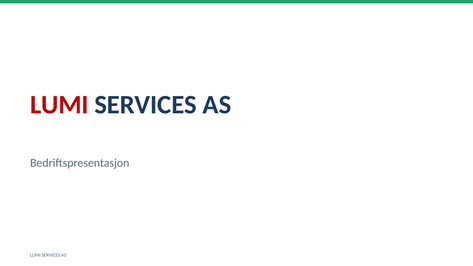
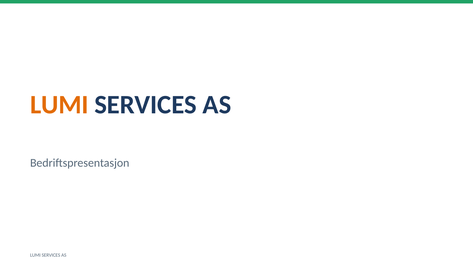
LUMI colour: red -> orange (59, 105)
